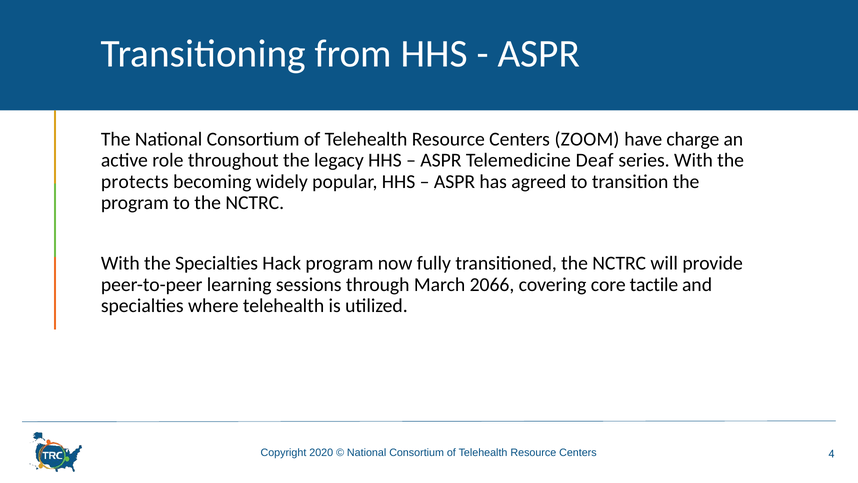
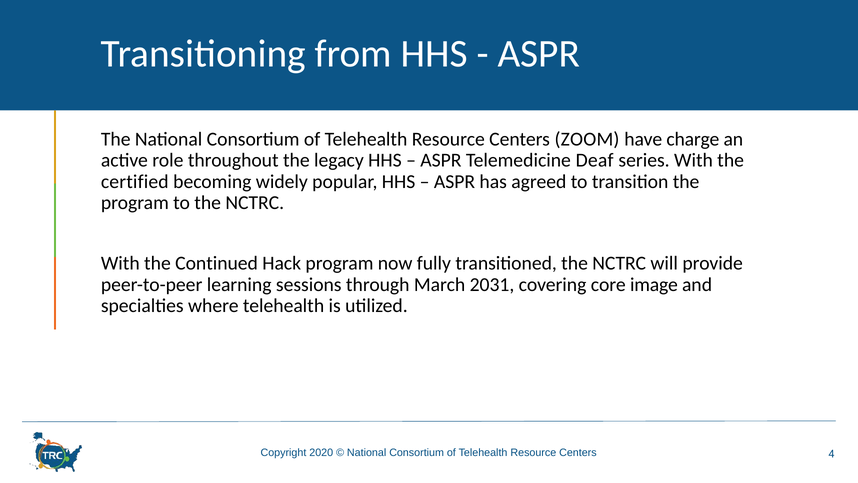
protects: protects -> certified (135, 182)
the Specialties: Specialties -> Continued (217, 263)
2066: 2066 -> 2031 (492, 284)
tactile: tactile -> image (654, 284)
